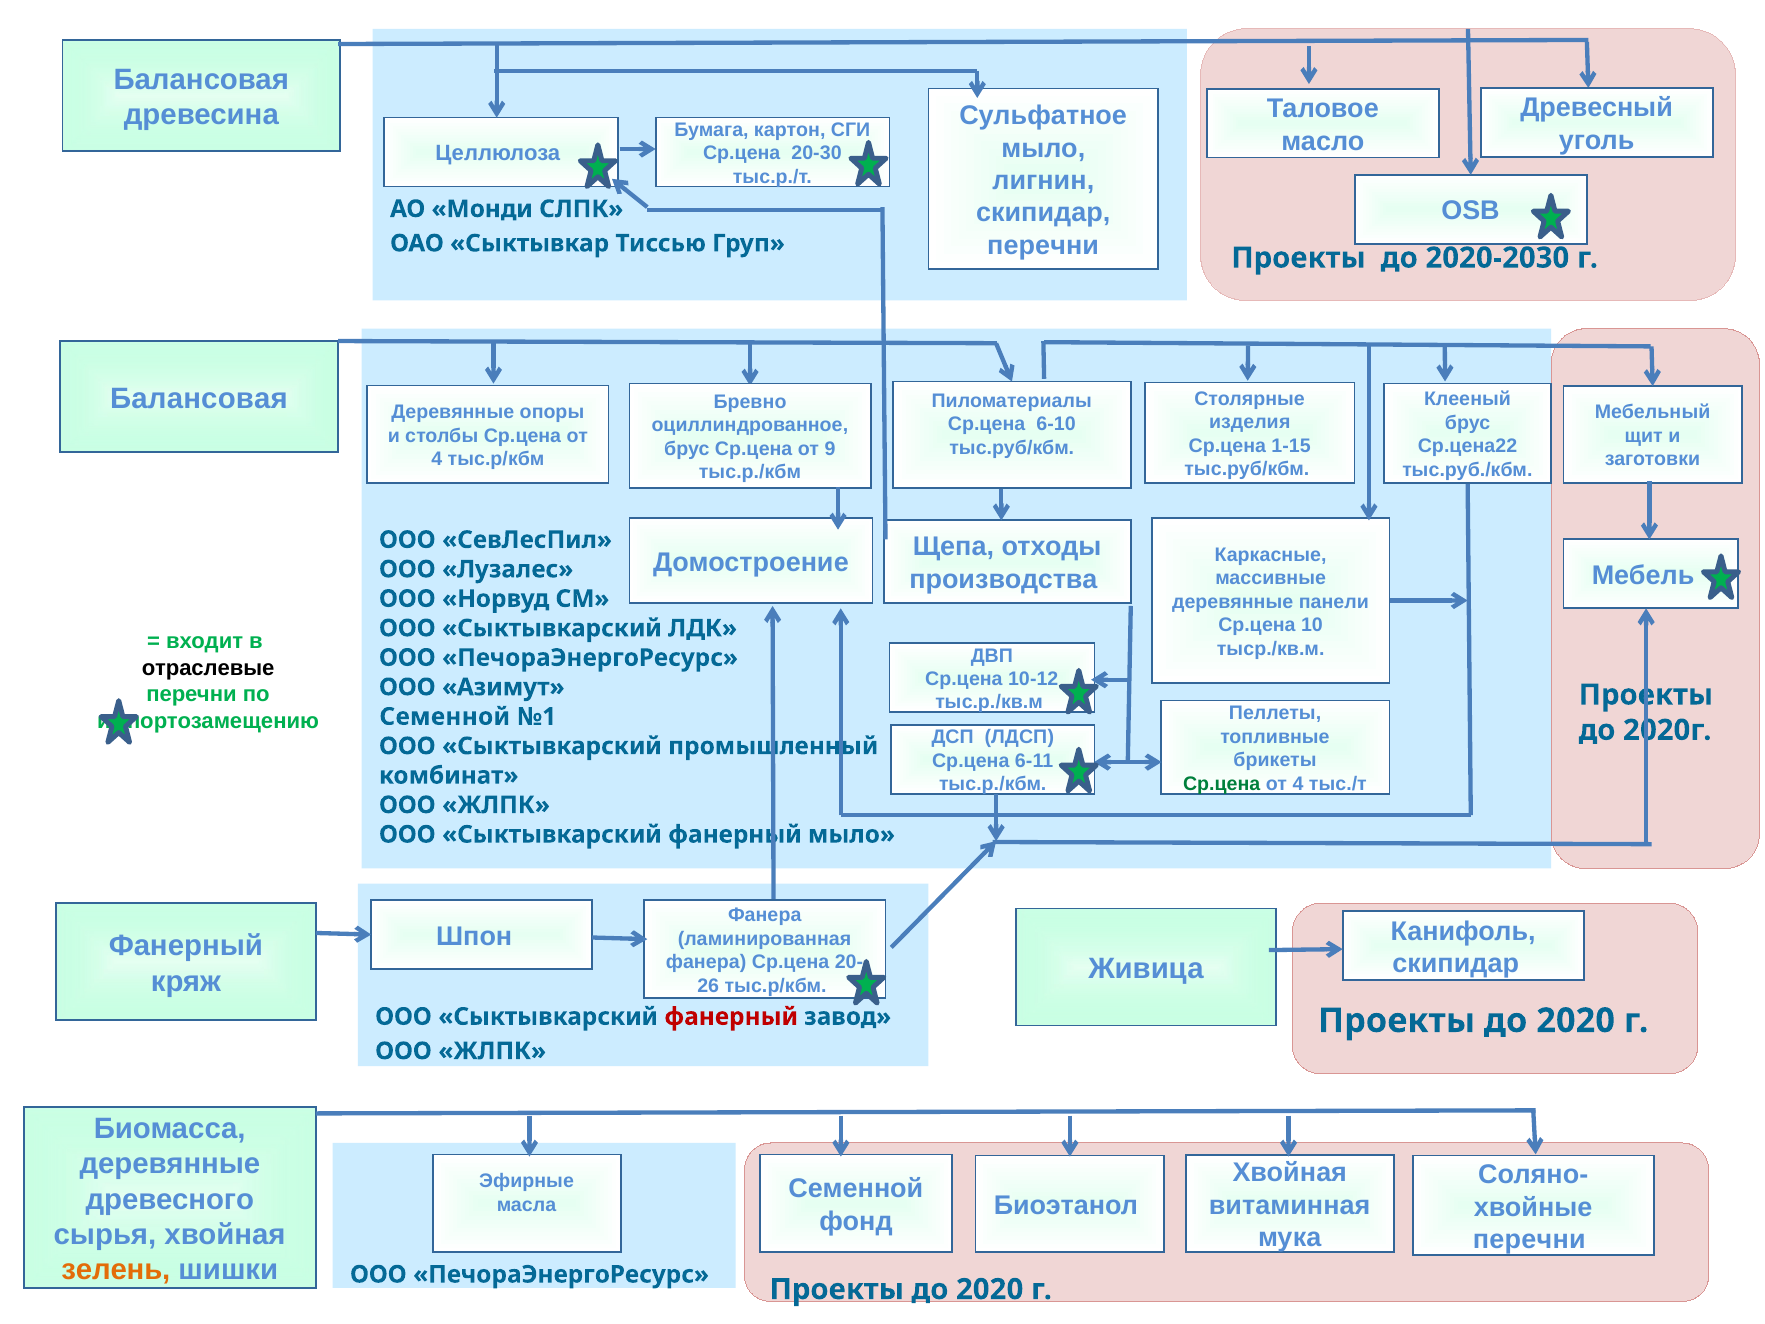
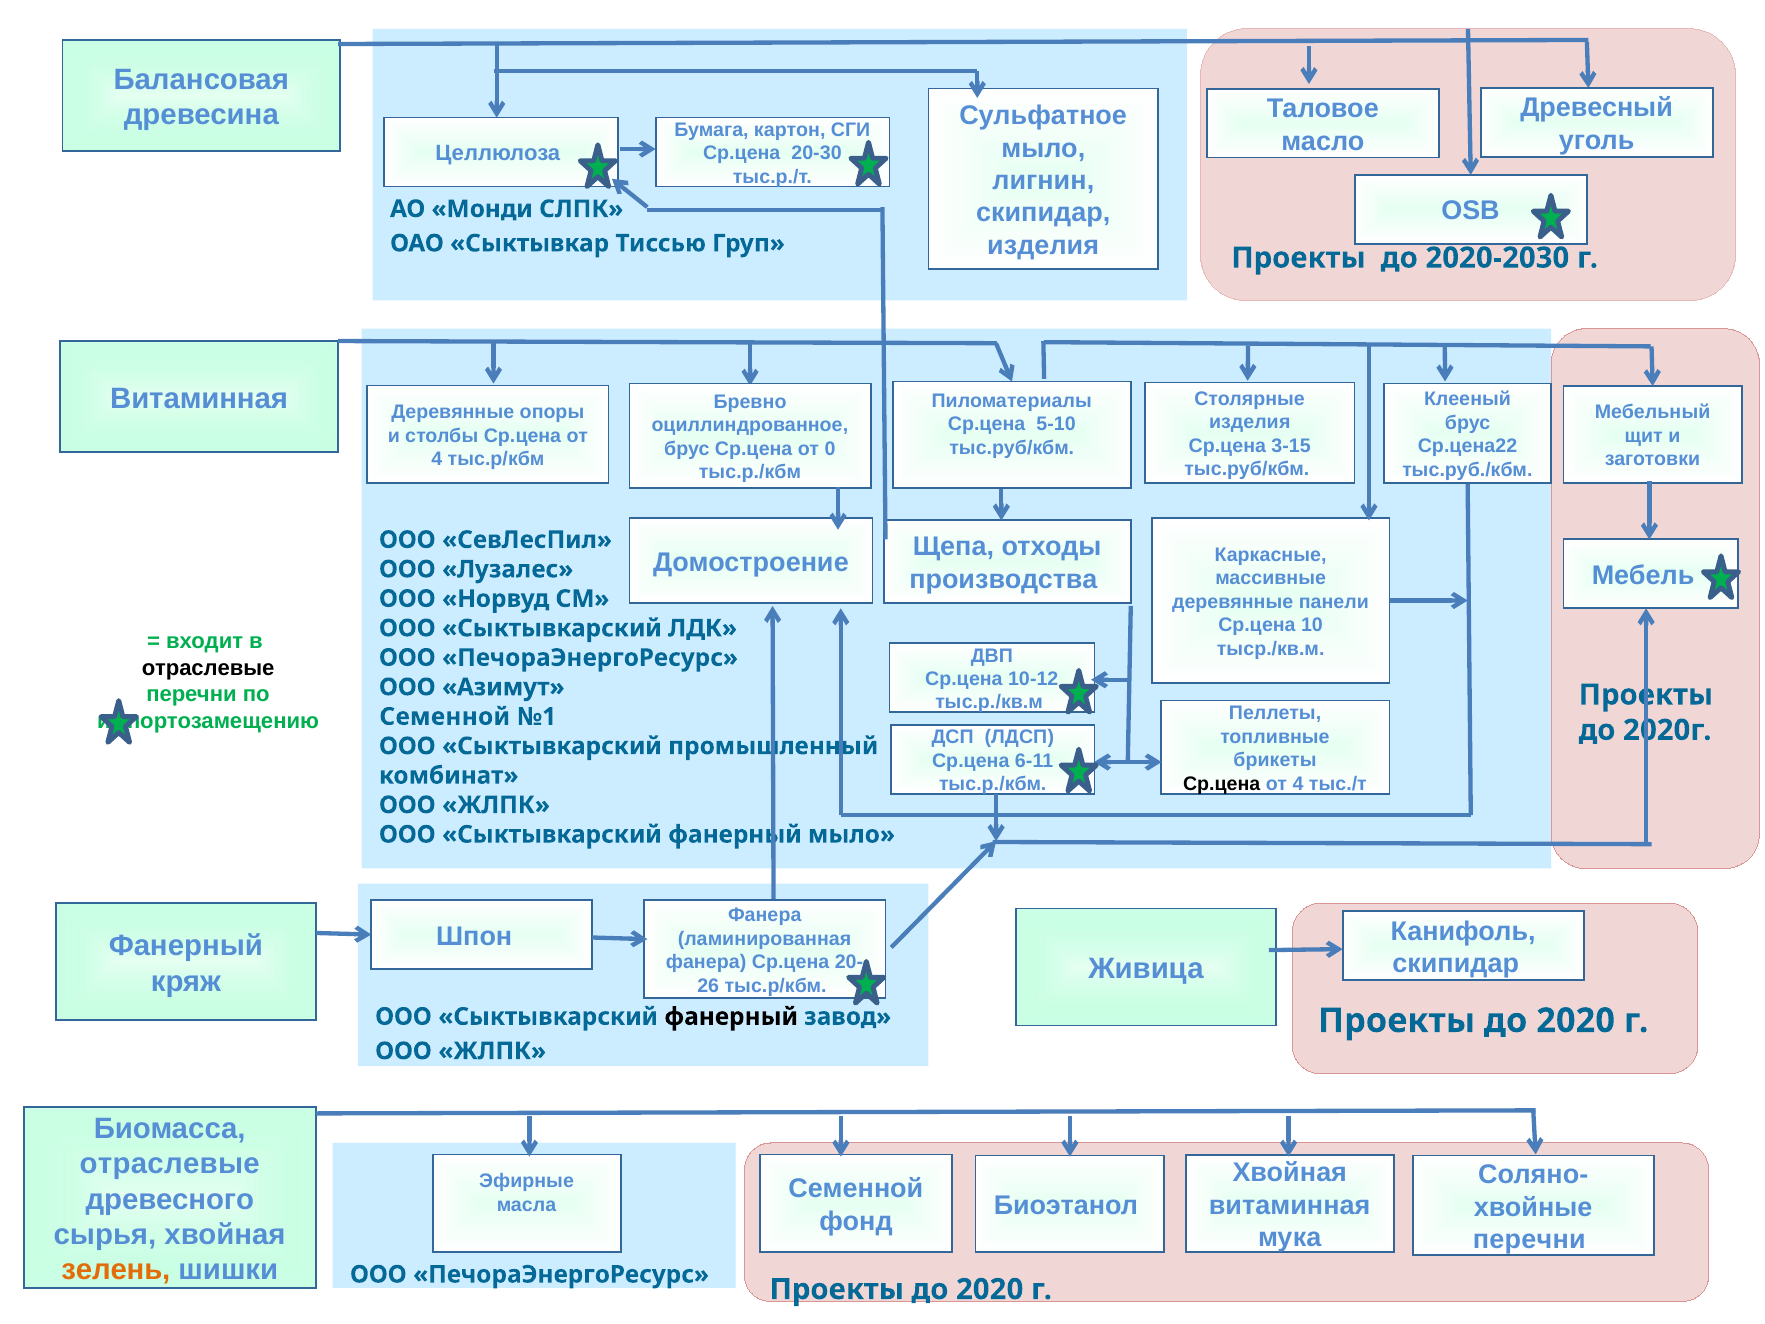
перечни: перечни -> изделия (1043, 245)
Балансовая: Балансовая -> Витаминная (199, 399)
6-10: 6-10 -> 5-10 (1056, 424)
1-15: 1-15 -> 3-15 (1291, 446)
9: 9 -> 0 (830, 449)
Ср.цена colour: green -> black (1222, 784)
фанерный colour: red -> black (731, 1017)
деревянные: деревянные -> отраслевые (170, 1164)
